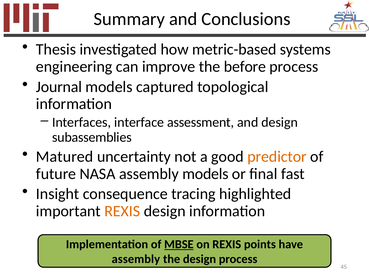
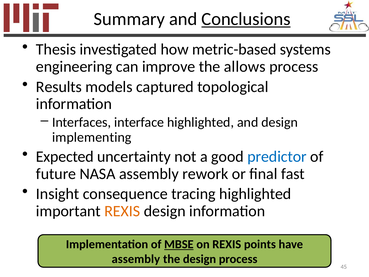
Conclusions underline: none -> present (246, 19)
before: before -> allows (245, 67)
Journal: Journal -> Results (59, 87)
interface assessment: assessment -> highlighted (201, 122)
subassemblies: subassemblies -> implementing (92, 137)
Matured: Matured -> Expected (65, 156)
predictor colour: orange -> blue (277, 156)
assembly models: models -> rework (205, 174)
